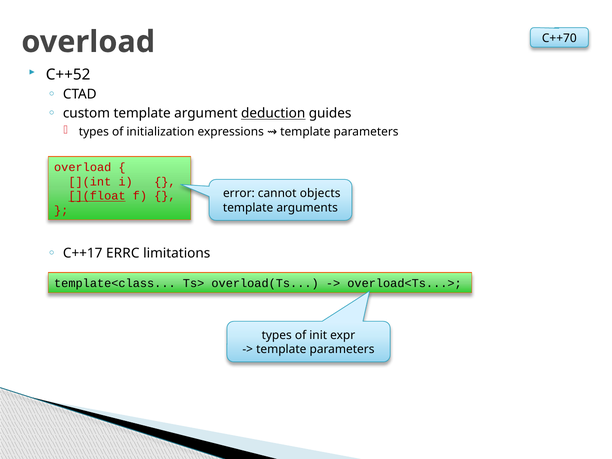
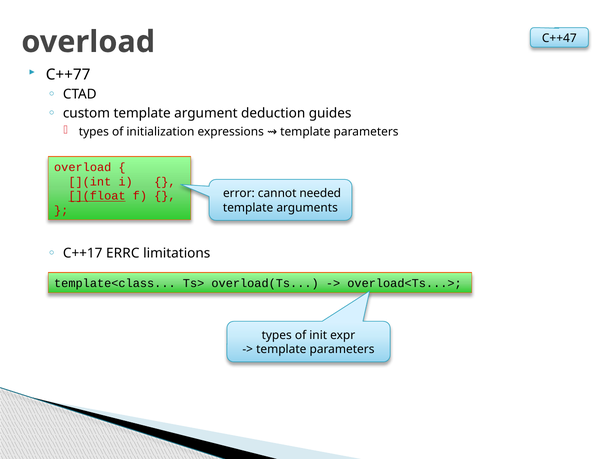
C++70: C++70 -> C++47 (559, 38)
C++52: C++52 -> C++77 (68, 74)
deduction underline: present -> none (273, 113)
objects: objects -> needed (320, 194)
